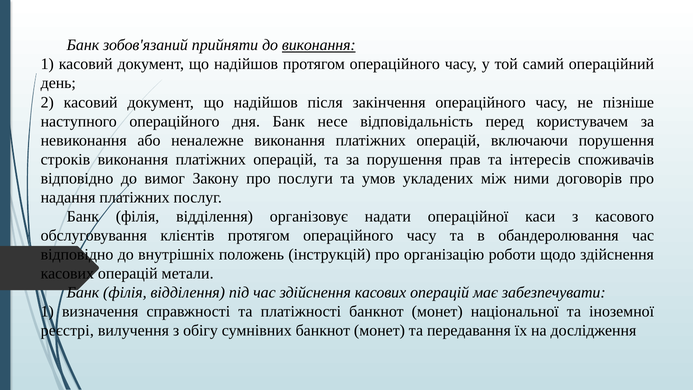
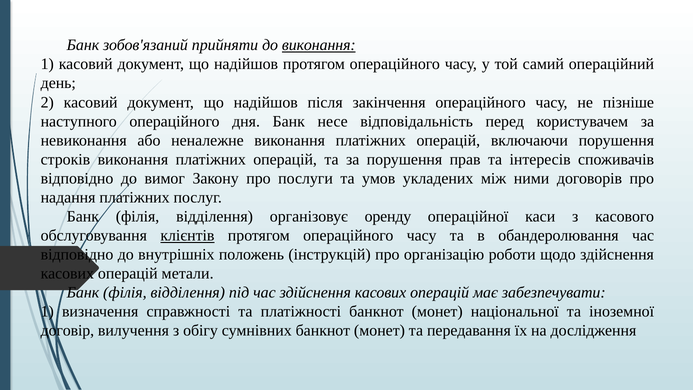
надати: надати -> оренду (388, 216)
клієнтів underline: none -> present (187, 235)
реєстрі: реєстрі -> договір (67, 331)
